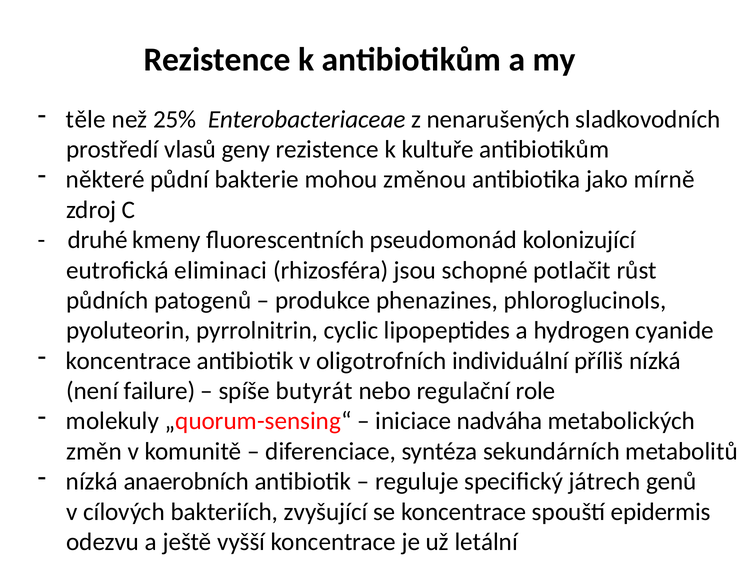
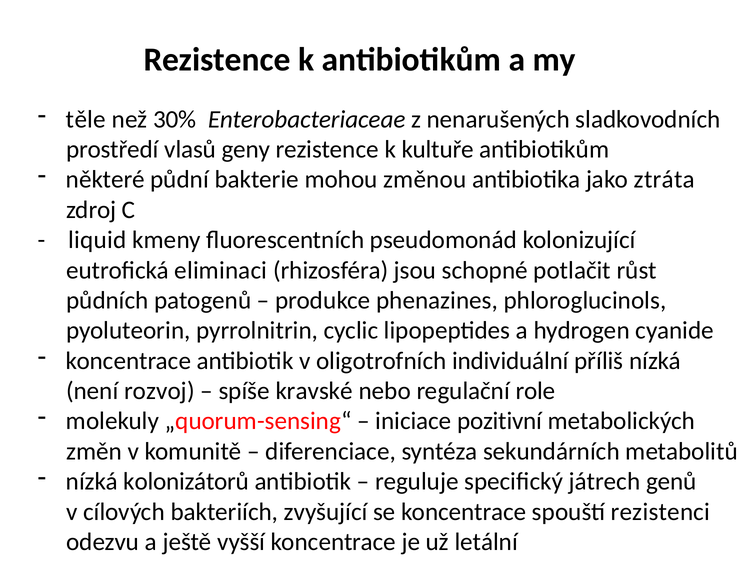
25%: 25% -> 30% (175, 119)
mírně: mírně -> ztráta (664, 180)
druhé: druhé -> liquid (97, 240)
failure: failure -> rozvoj (159, 391)
butyrát: butyrát -> kravské (314, 391)
nadváha: nadváha -> pozitivní (500, 421)
anaerobních: anaerobních -> kolonizátorů (186, 482)
epidermis: epidermis -> rezistenci (660, 512)
